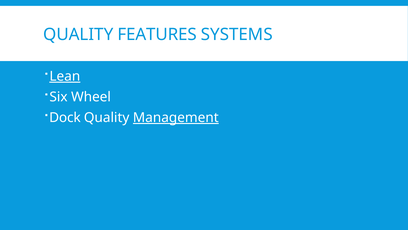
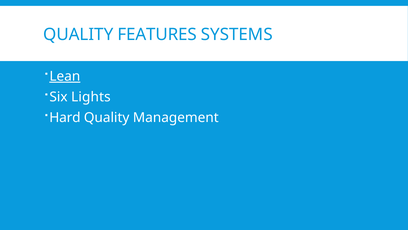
Wheel: Wheel -> Lights (91, 97)
Dock: Dock -> Hard (65, 117)
Management underline: present -> none (176, 117)
